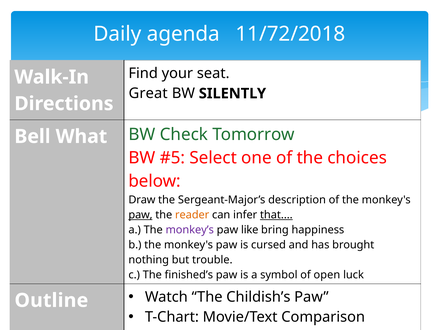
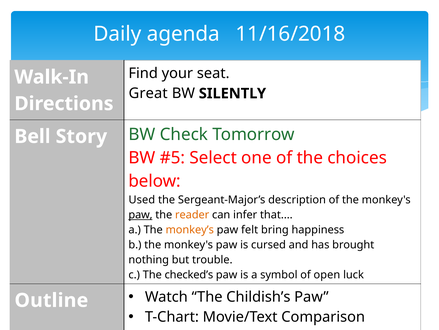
11/72/2018: 11/72/2018 -> 11/16/2018 (290, 34)
What: What -> Story (81, 136)
Draw: Draw -> Used (142, 199)
that underline: present -> none (276, 214)
monkey’s colour: purple -> orange (190, 229)
like: like -> felt (250, 229)
finished’s: finished’s -> checked’s (189, 274)
